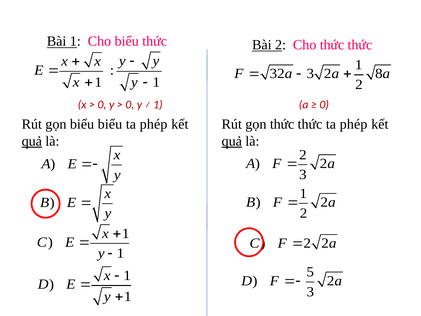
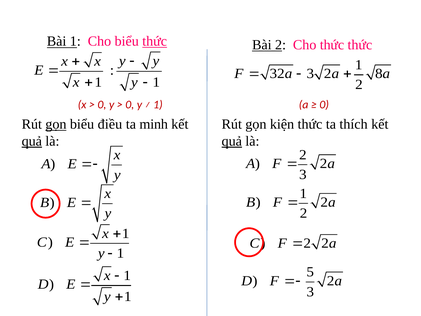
thức underline: none -> present (155, 41)
gọn underline: none -> present (56, 124)
biểu biểu: biểu -> điều (110, 124)
phép: phép -> minh (154, 124)
gọn thức: thức -> kiện (282, 124)
thức ta phép: phép -> thích (354, 124)
